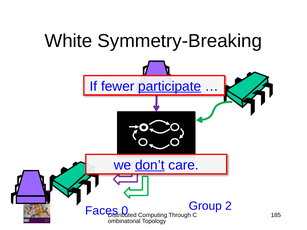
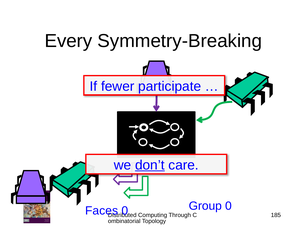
White: White -> Every (68, 41)
participate underline: present -> none (170, 86)
Group 2: 2 -> 0 (228, 206)
